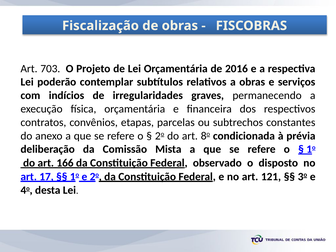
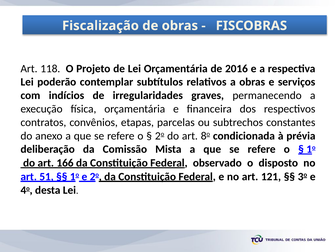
703: 703 -> 118 (50, 69)
17: 17 -> 51 (47, 177)
